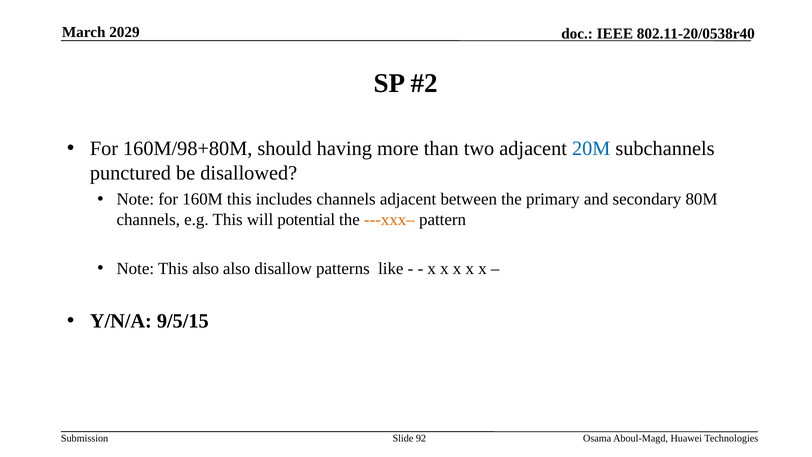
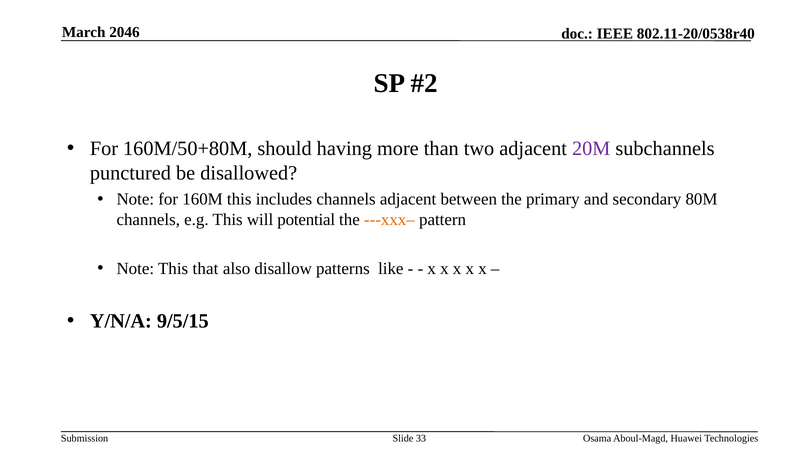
2029: 2029 -> 2046 (124, 32)
160M/98+80M: 160M/98+80M -> 160M/50+80M (188, 149)
20M colour: blue -> purple (591, 149)
This also: also -> that (205, 269)
92: 92 -> 33 (421, 438)
